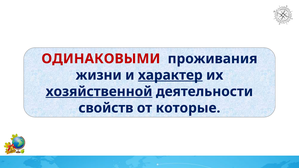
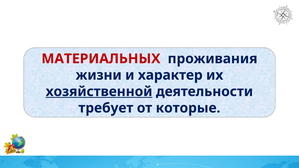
ОДИНАКОВЫМИ: ОДИНАКОВЫМИ -> МАТЕРИАЛЬНЫХ (101, 59)
характер underline: present -> none (170, 75)
свойств: свойств -> требует (106, 108)
